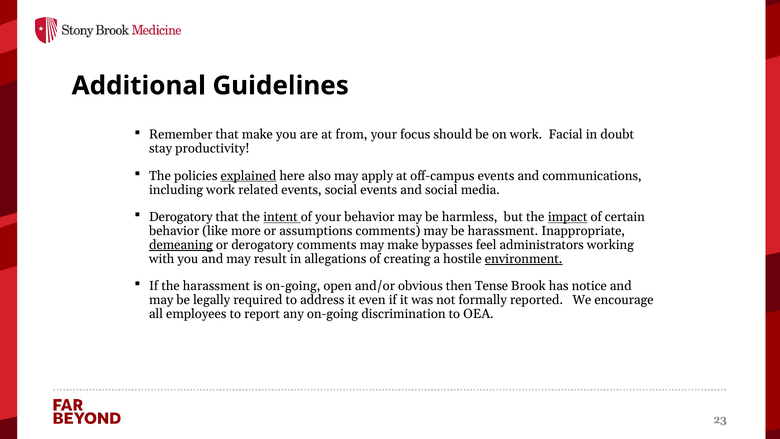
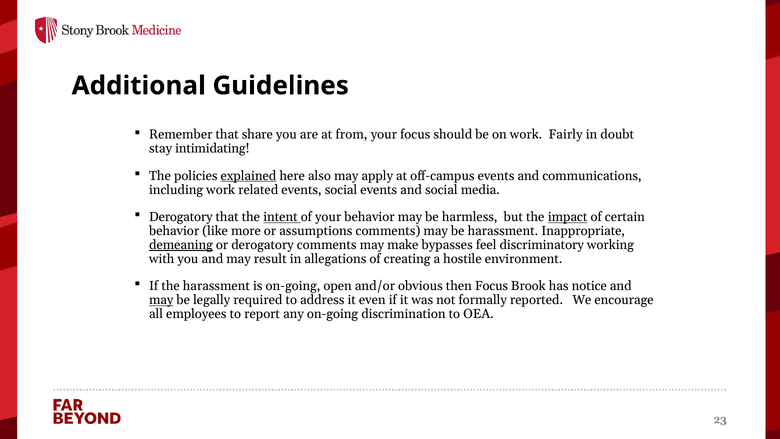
that make: make -> share (257, 135)
Facial: Facial -> Fairly (566, 135)
productivity: productivity -> intimidating (212, 149)
administrators: administrators -> discriminatory (542, 245)
environment underline: present -> none (524, 259)
then Tense: Tense -> Focus (491, 286)
may underline: none -> present (161, 300)
